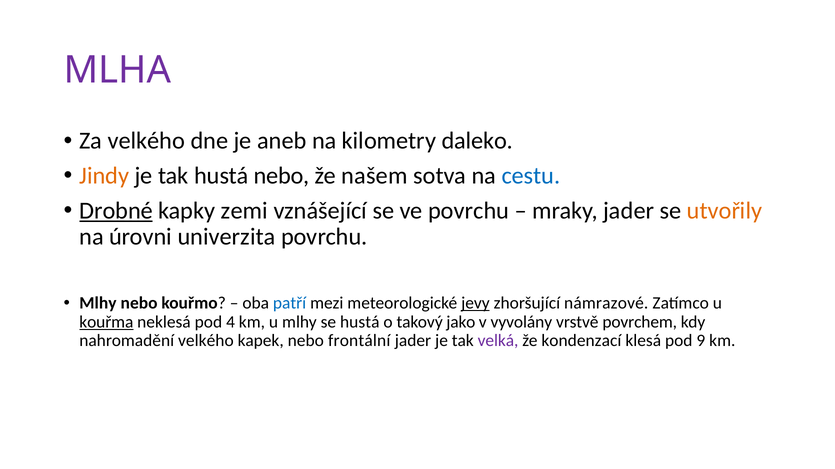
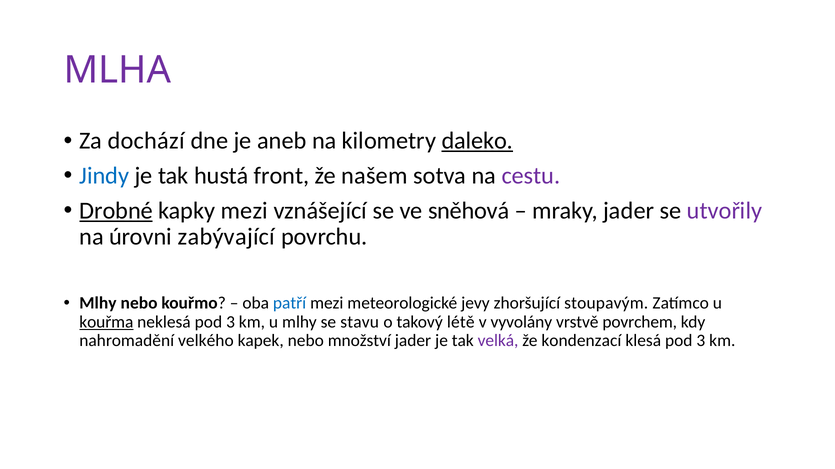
Za velkého: velkého -> dochází (146, 141)
daleko underline: none -> present (477, 141)
Jindy colour: orange -> blue (104, 176)
hustá nebo: nebo -> front (282, 176)
cestu colour: blue -> purple (531, 176)
kapky zemi: zemi -> mezi (244, 211)
ve povrchu: povrchu -> sněhová (469, 211)
utvořily colour: orange -> purple (724, 211)
univerzita: univerzita -> zabývající (226, 237)
jevy underline: present -> none (475, 304)
námrazové: námrazové -> stoupavým (606, 304)
neklesá pod 4: 4 -> 3 (231, 322)
se hustá: hustá -> stavu (360, 322)
jako: jako -> létě (461, 322)
frontální: frontální -> množství (359, 341)
klesá pod 9: 9 -> 3 (701, 341)
